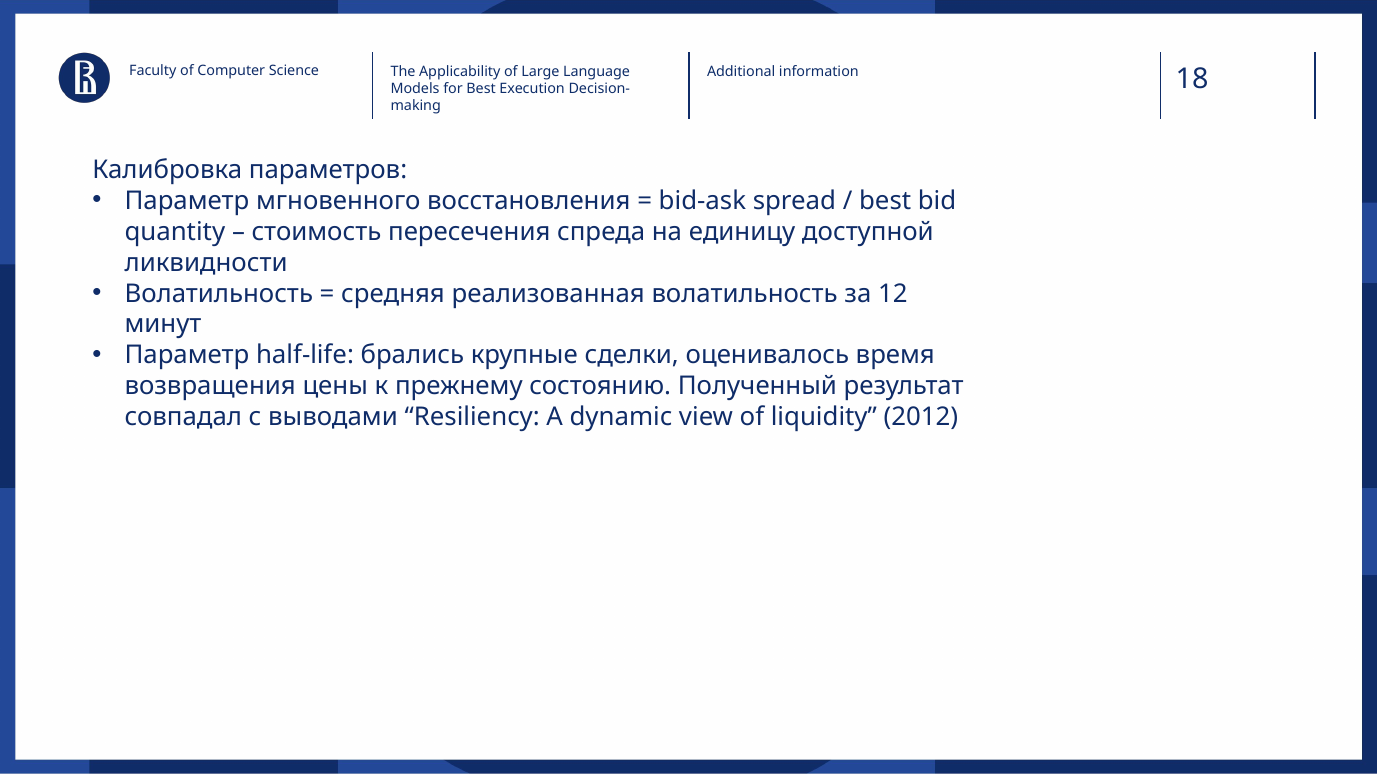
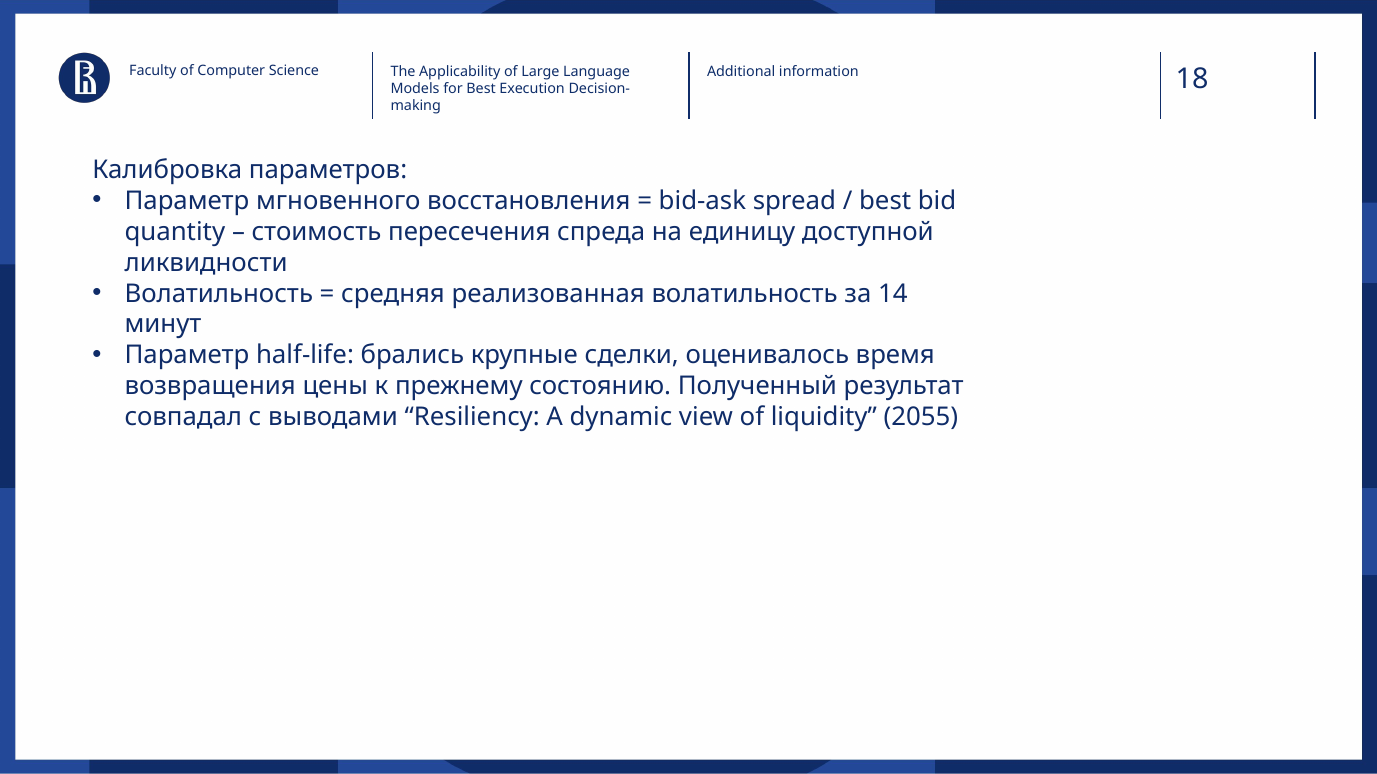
12: 12 -> 14 (893, 294)
2012: 2012 -> 2055 (921, 418)
